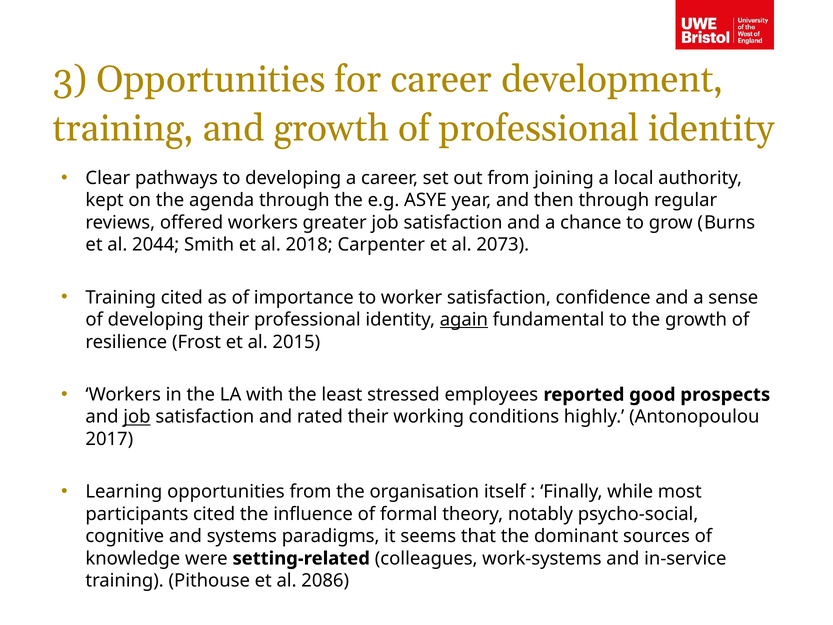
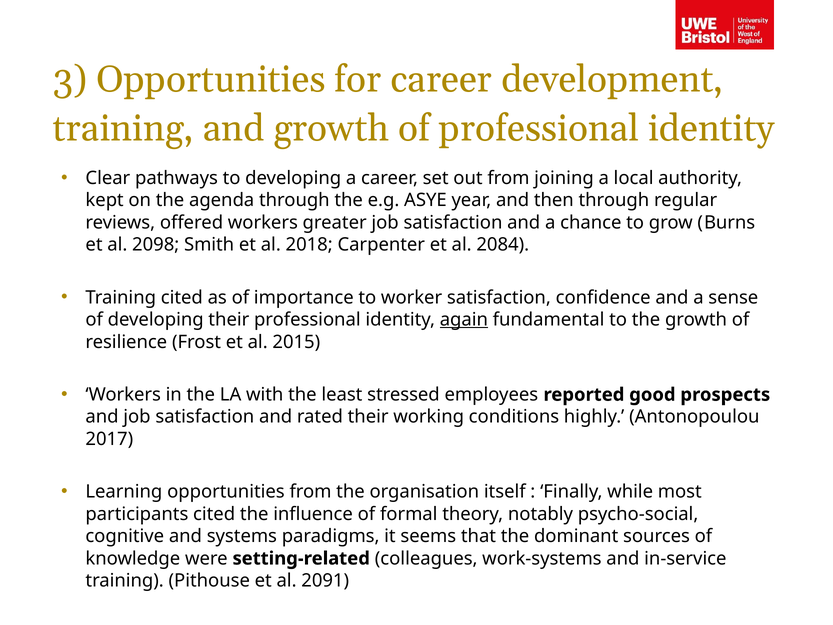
2044: 2044 -> 2098 (156, 245)
2073: 2073 -> 2084 (503, 245)
job underline: present -> none (137, 417)
2086: 2086 -> 2091 (325, 580)
